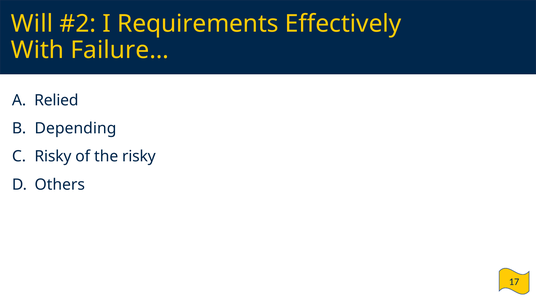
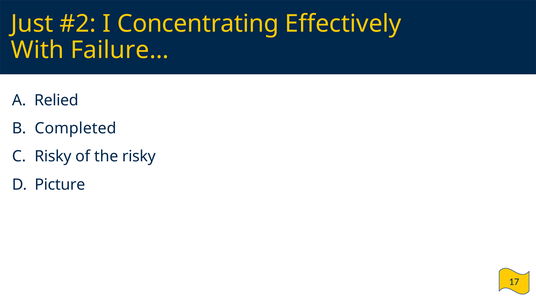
Will: Will -> Just (32, 24)
Requirements: Requirements -> Concentrating (198, 24)
Depending: Depending -> Completed (75, 129)
Others: Others -> Picture (60, 185)
